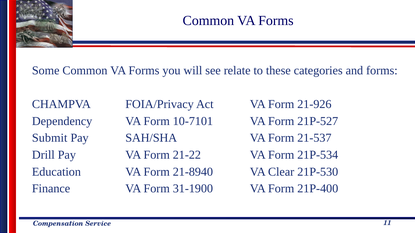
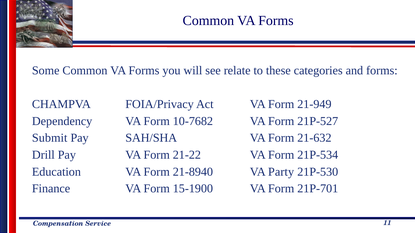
21-926: 21-926 -> 21-949 (314, 104)
10-7101: 10-7101 -> 10-7682 (193, 121)
21-537: 21-537 -> 21-632 (314, 138)
Clear: Clear -> Party (281, 172)
31-1900: 31-1900 -> 15-1900 (193, 189)
21P-400: 21P-400 -> 21P-701 (318, 189)
